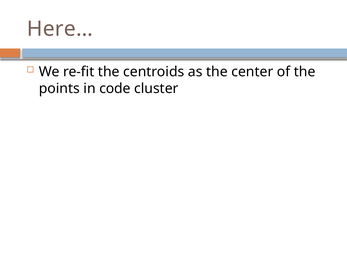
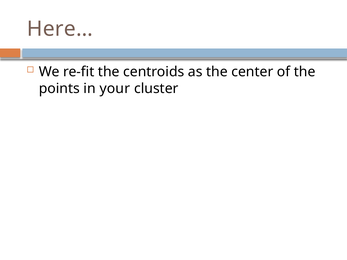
code: code -> your (115, 89)
